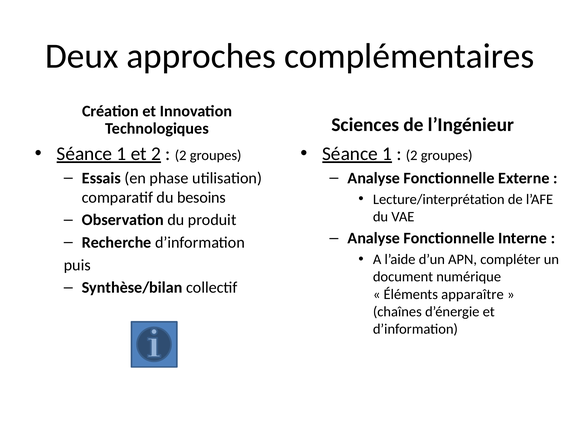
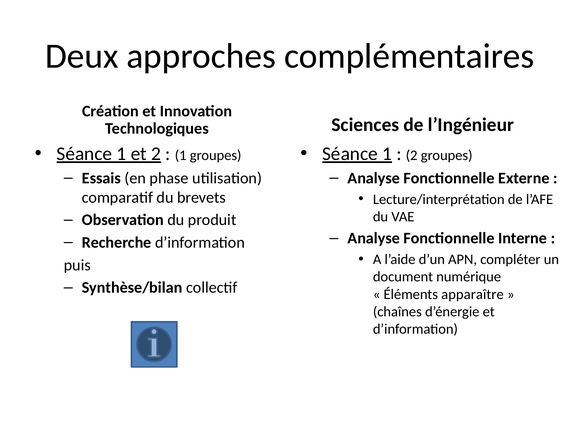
2: 2 -> 1 (181, 155)
besoins: besoins -> brevets (201, 197)
